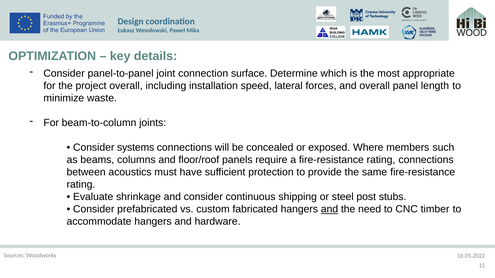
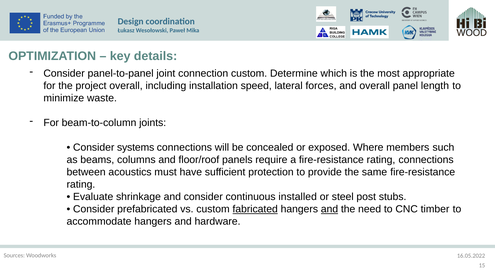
connection surface: surface -> custom (249, 73)
shipping: shipping -> installed (298, 197)
fabricated underline: none -> present (255, 210)
